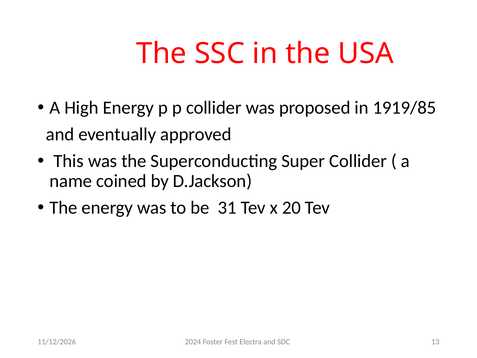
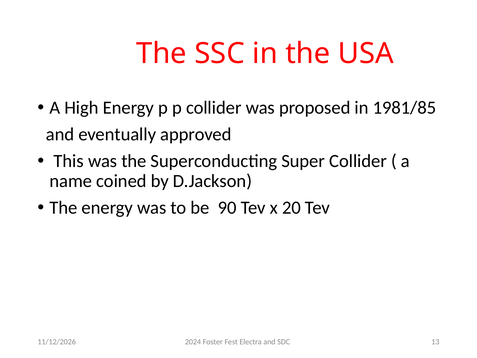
1919/85: 1919/85 -> 1981/85 (404, 108)
31: 31 -> 90 (227, 208)
